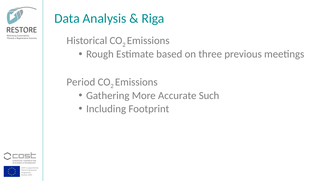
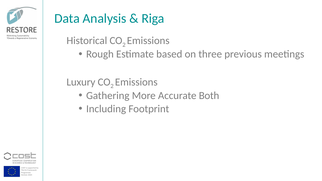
Period: Period -> Luxury (81, 82)
Such: Such -> Both (209, 96)
